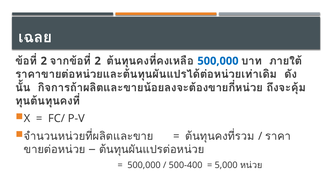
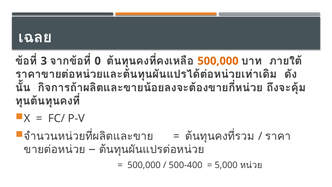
2: 2 -> 3 (44, 61)
2: 2 -> 0 (98, 61)
500,000 colour: blue -> orange (218, 61)
